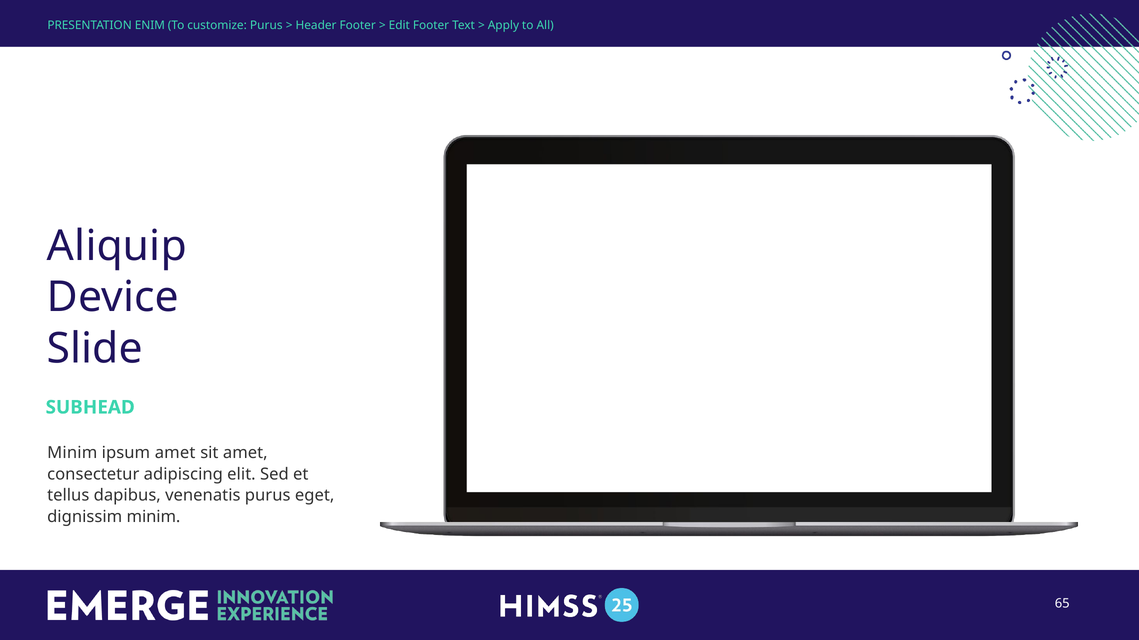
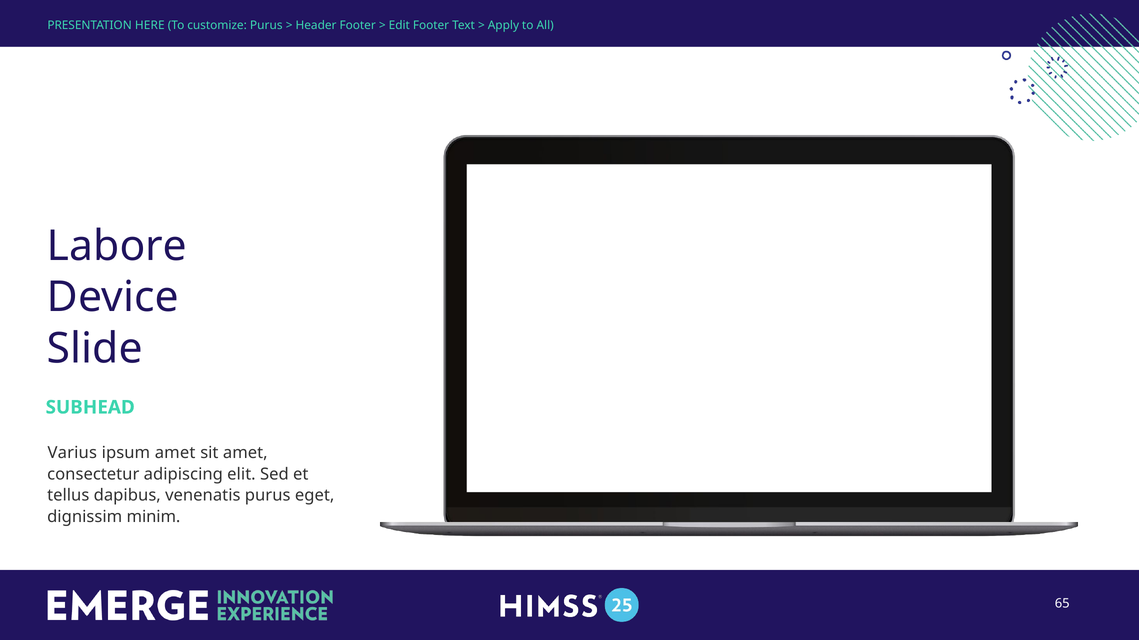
ENIM: ENIM -> HERE (150, 25)
Aliquip: Aliquip -> Labore (117, 246)
Minim: Minim -> Varius (72, 453)
